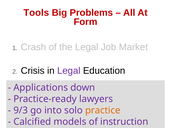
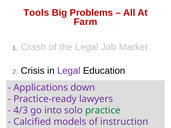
Form: Form -> Farm (85, 22)
9/3: 9/3 -> 4/3 (21, 110)
practice colour: orange -> green (103, 110)
